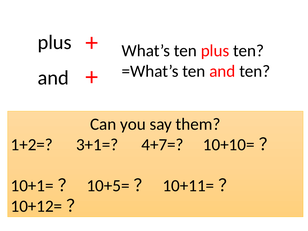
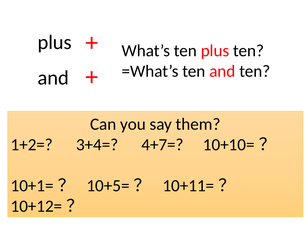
3+1=: 3+1= -> 3+4= (97, 145)
